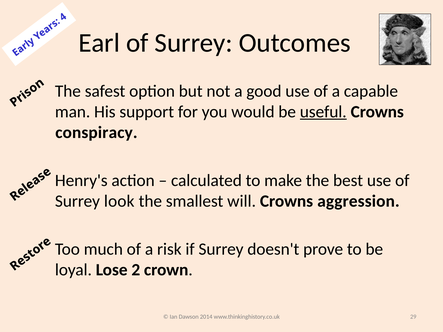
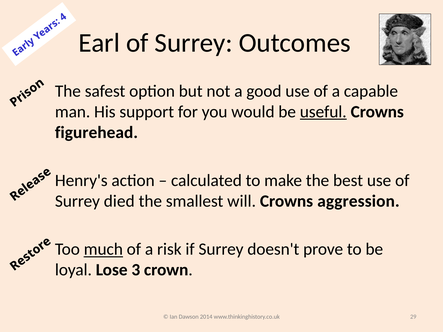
conspiracy: conspiracy -> figurehead (96, 133)
look: look -> died (119, 201)
much underline: none -> present (103, 249)
2: 2 -> 3 (136, 270)
